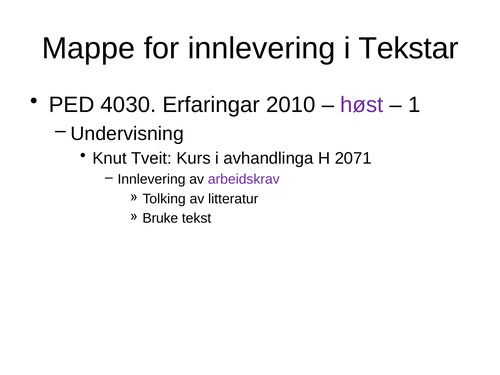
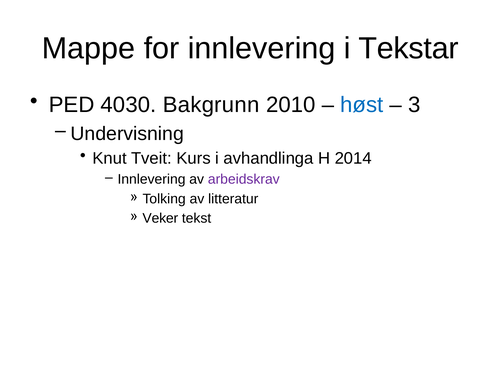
Erfaringar: Erfaringar -> Bakgrunn (211, 105)
høst colour: purple -> blue (362, 105)
1: 1 -> 3 (414, 105)
2071: 2071 -> 2014 (353, 158)
Bruke: Bruke -> Veker (160, 218)
